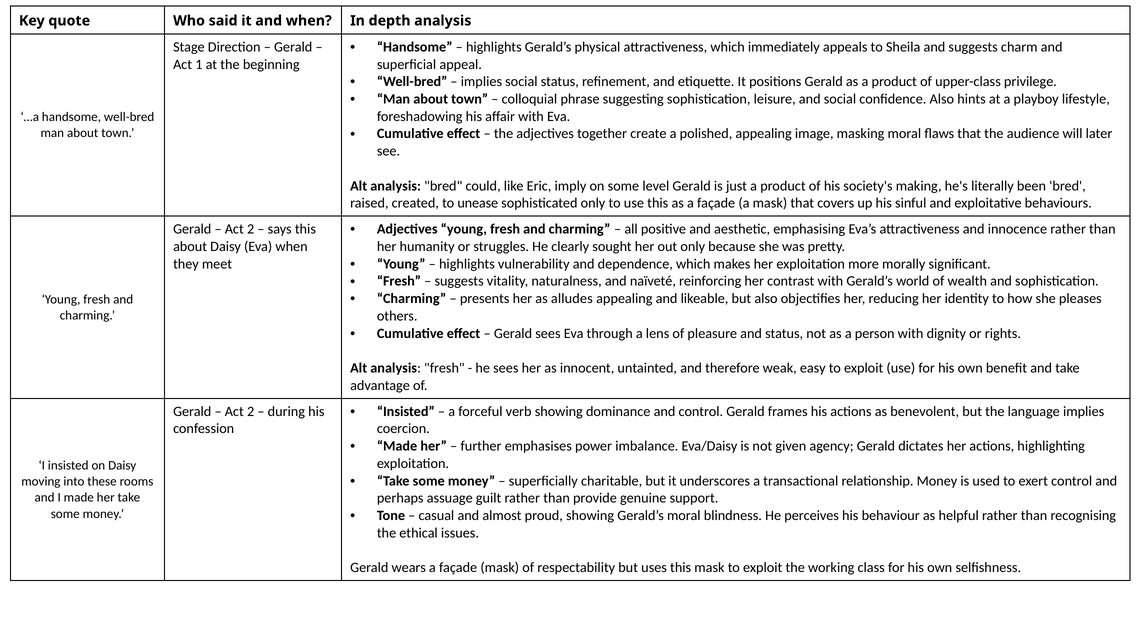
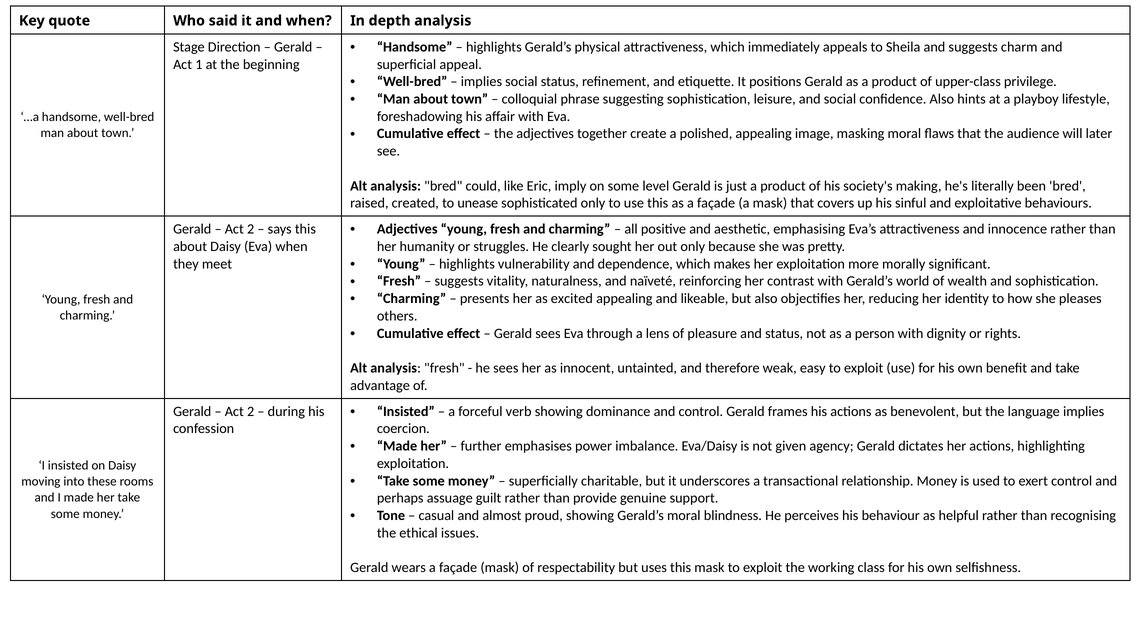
alludes: alludes -> excited (572, 298)
